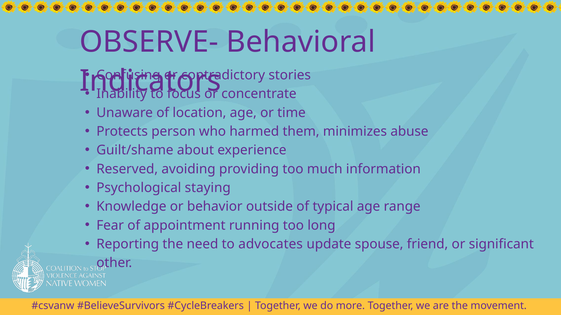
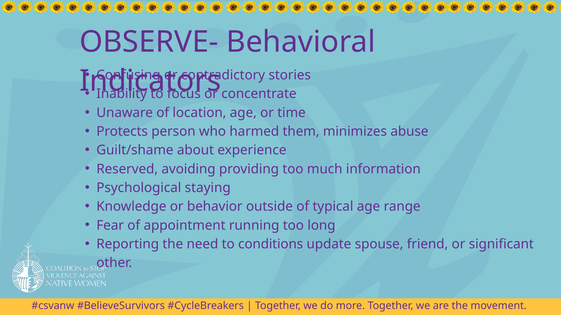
advocates: advocates -> conditions (271, 244)
